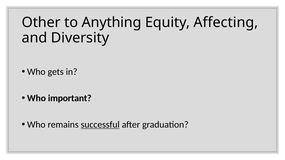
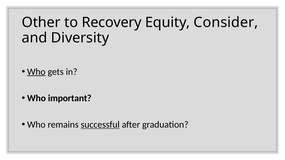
Anything: Anything -> Recovery (112, 22)
Affecting: Affecting -> Consider (226, 22)
Who underline: none -> present (36, 72)
